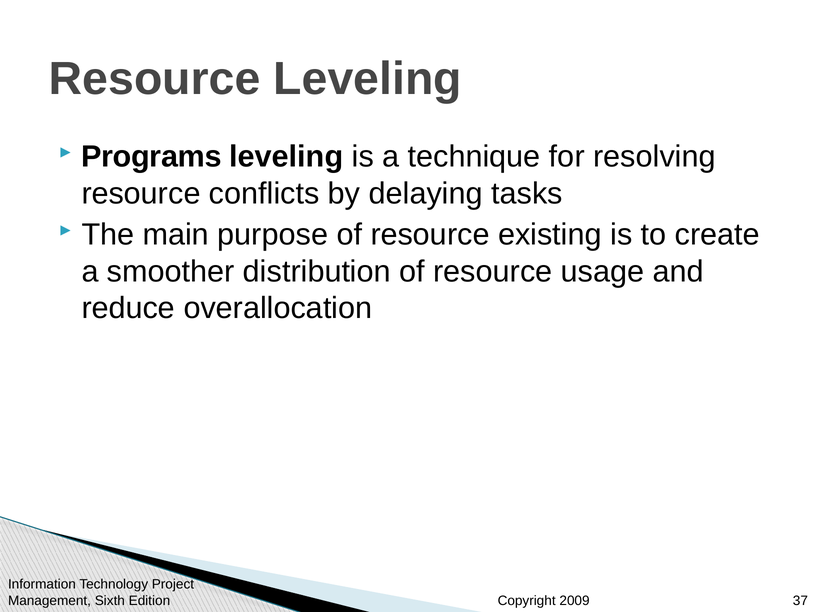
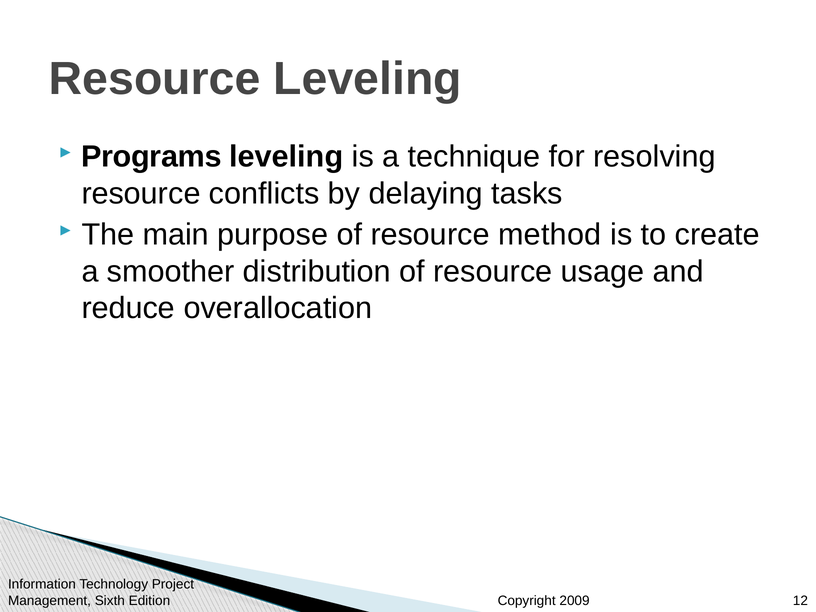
existing: existing -> method (550, 235)
37: 37 -> 12 (800, 601)
